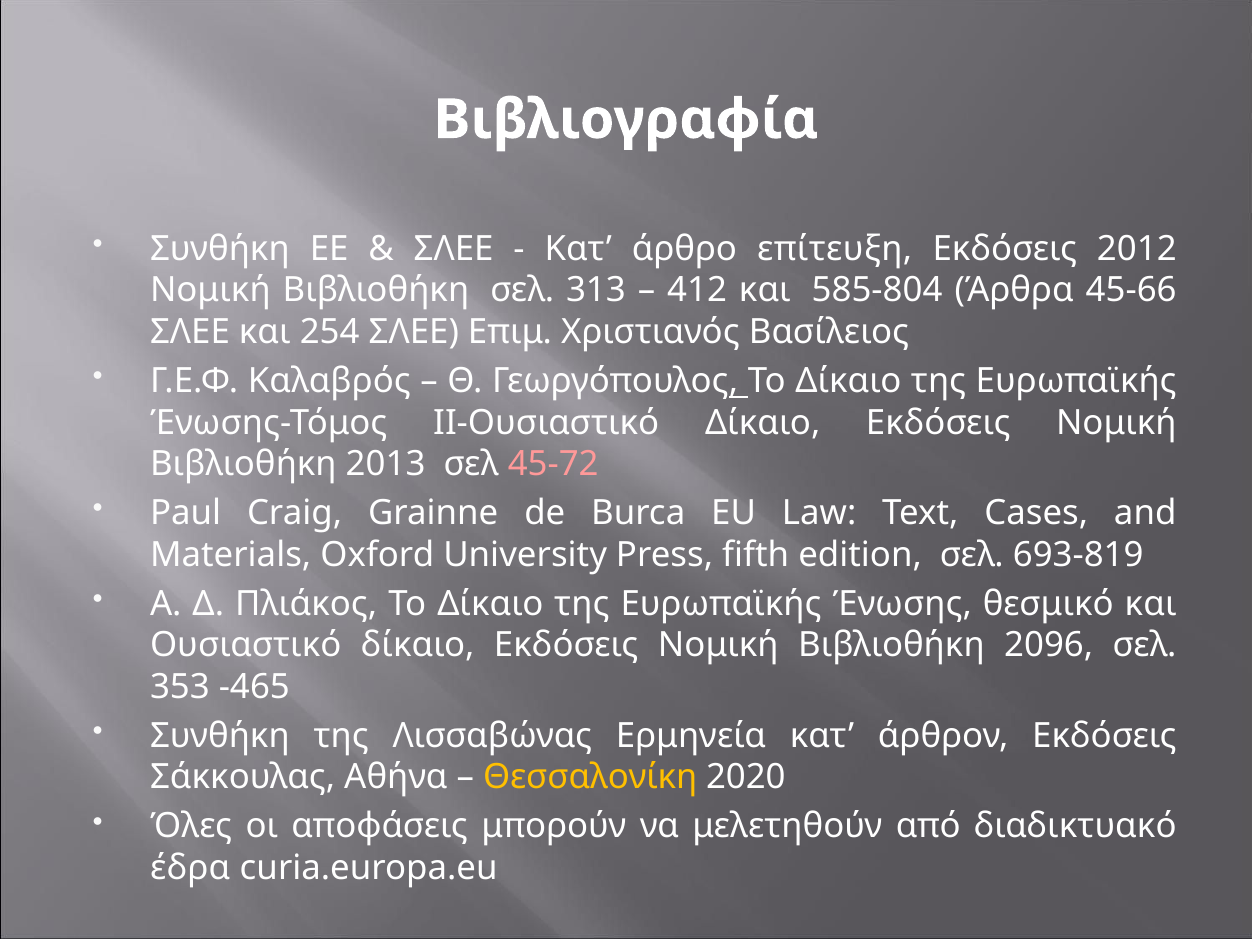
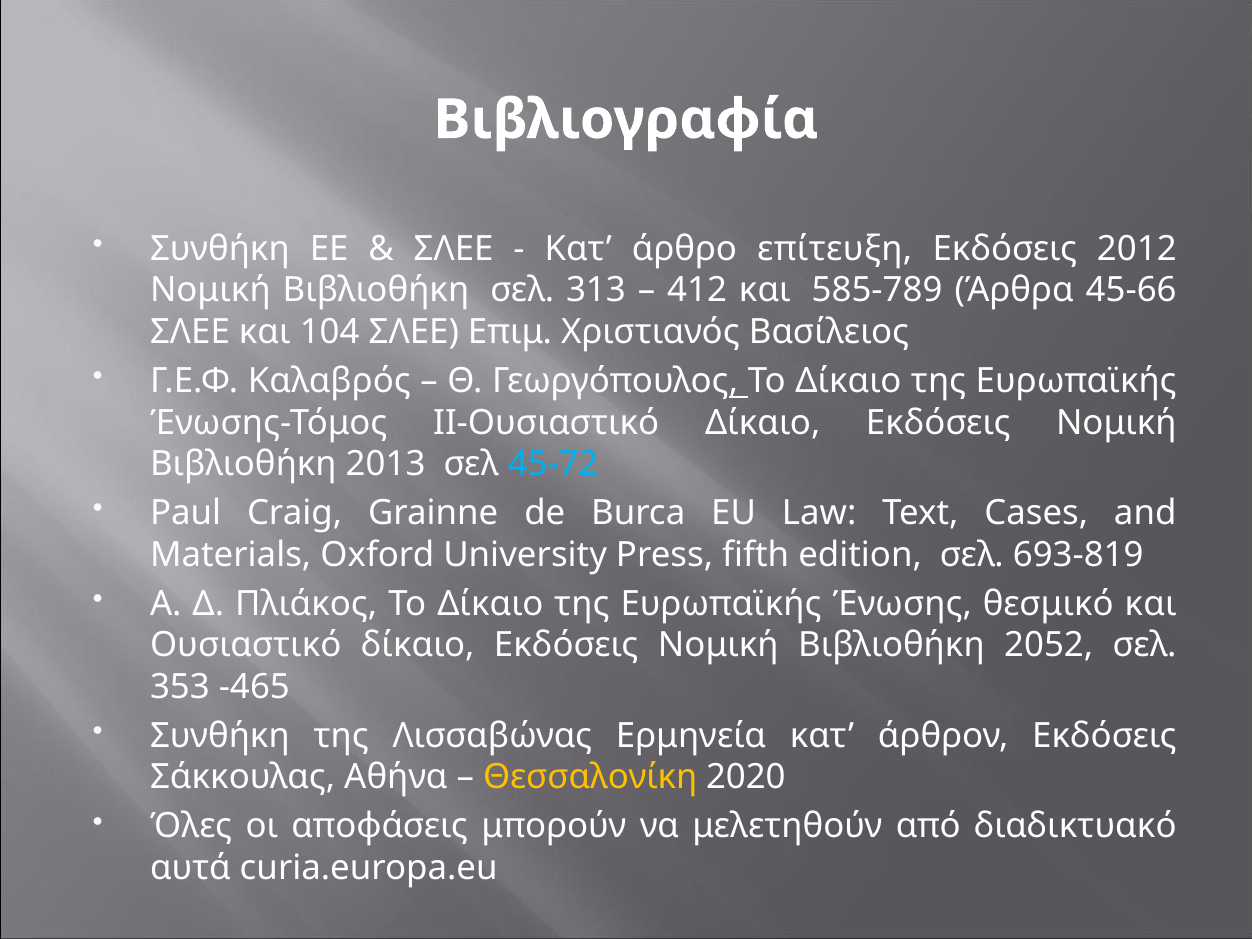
585-804: 585-804 -> 585-789 (877, 290)
254: 254 -> 104 (330, 332)
45-72 colour: pink -> light blue (553, 464)
2096: 2096 -> 2052 (1049, 645)
έδρα: έδρα -> αυτά (190, 868)
